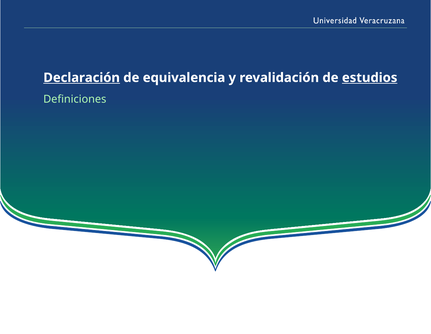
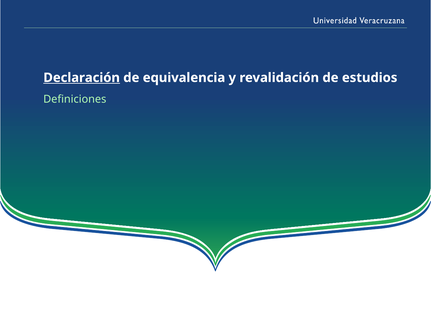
estudios underline: present -> none (370, 78)
